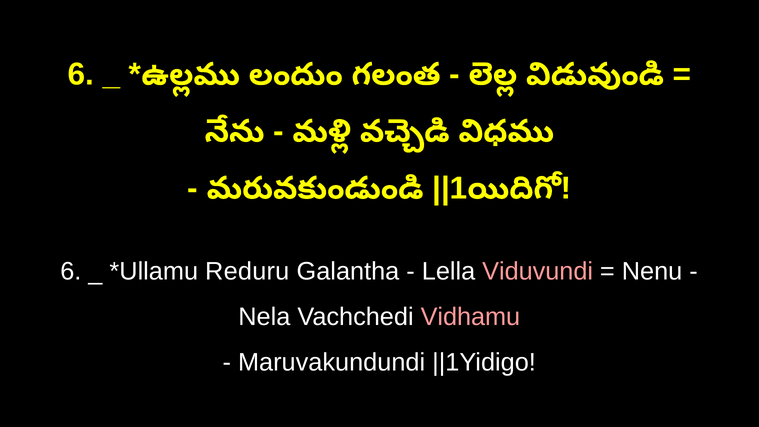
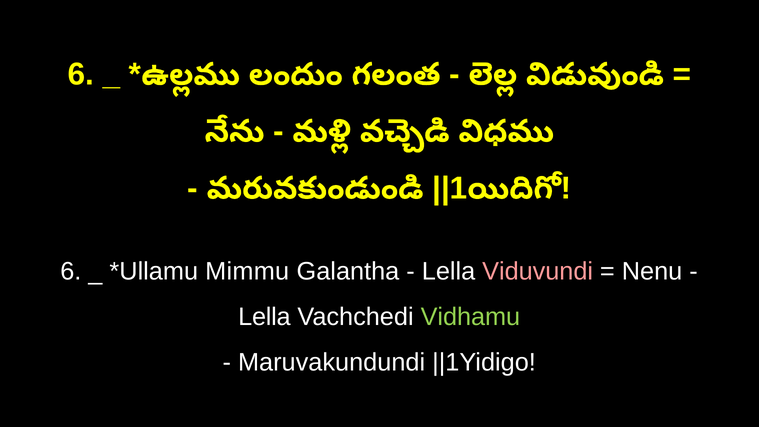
Reduru: Reduru -> Mimmu (247, 271)
Nela: Nela -> Lella (264, 317)
Vidhamu colour: pink -> light green (470, 317)
